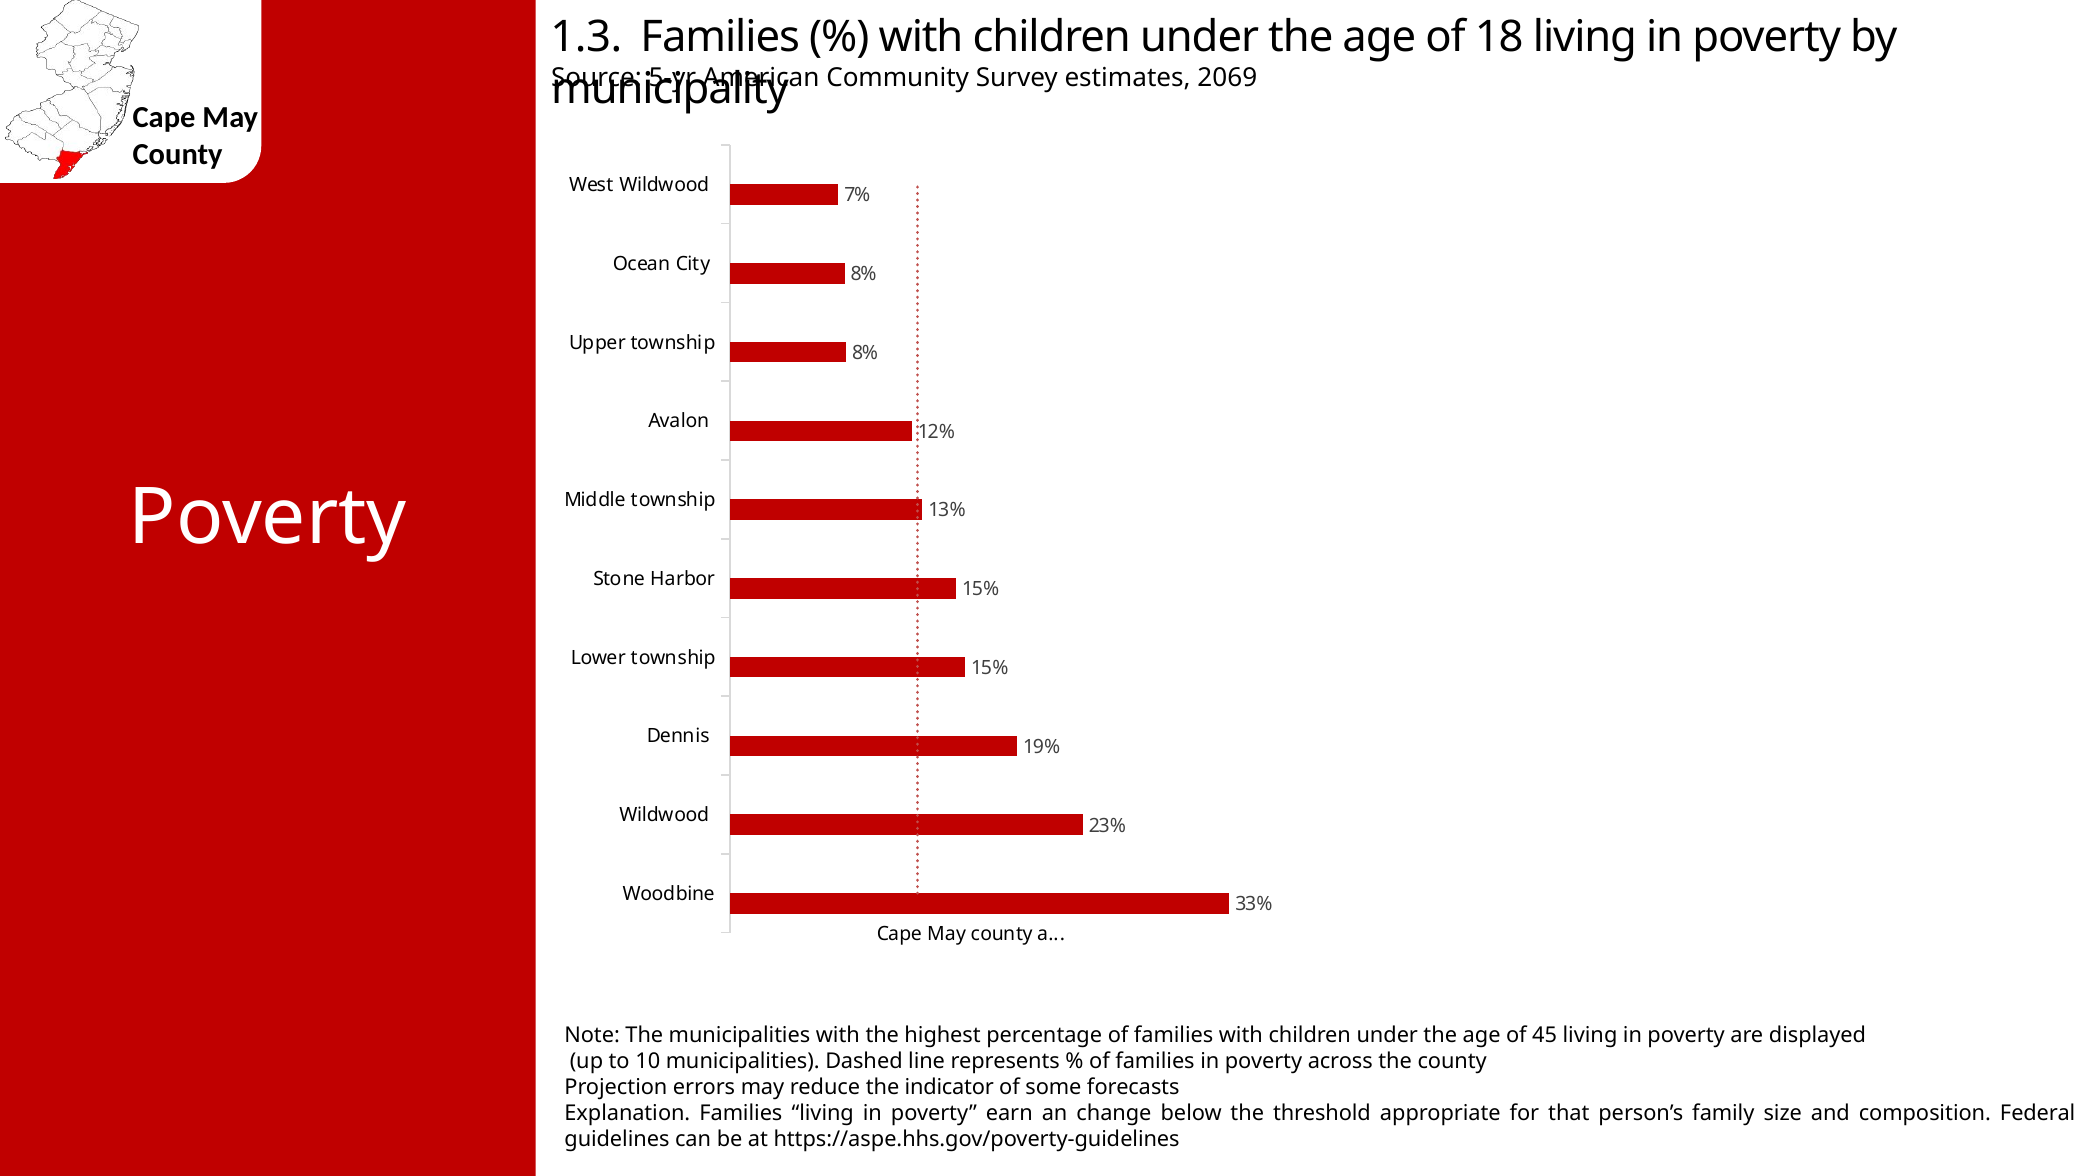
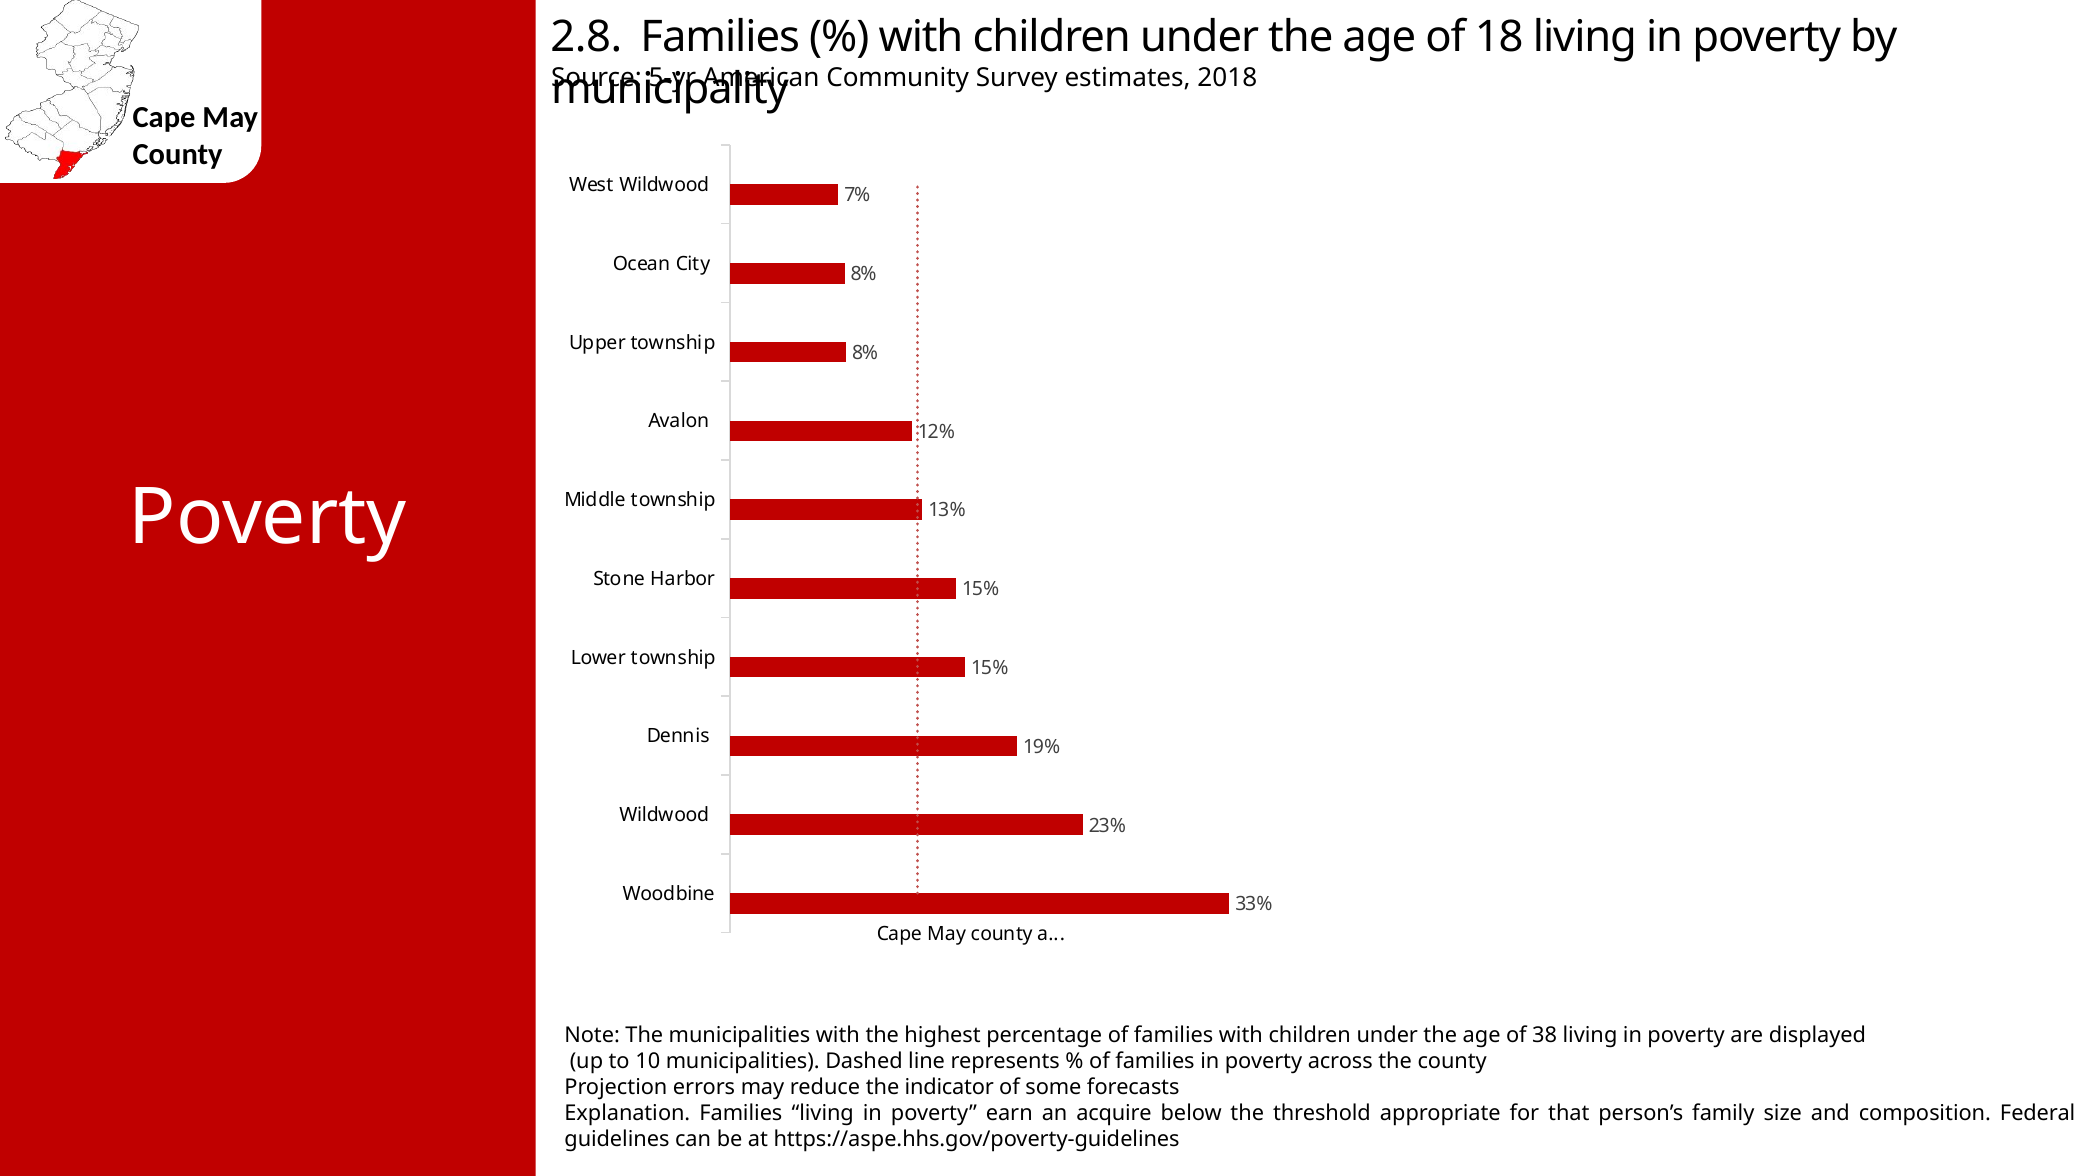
1.3: 1.3 -> 2.8 (586, 37)
2069: 2069 -> 2018 (1227, 77)
45: 45 -> 38 (1545, 1035)
change: change -> acquire (1114, 1114)
